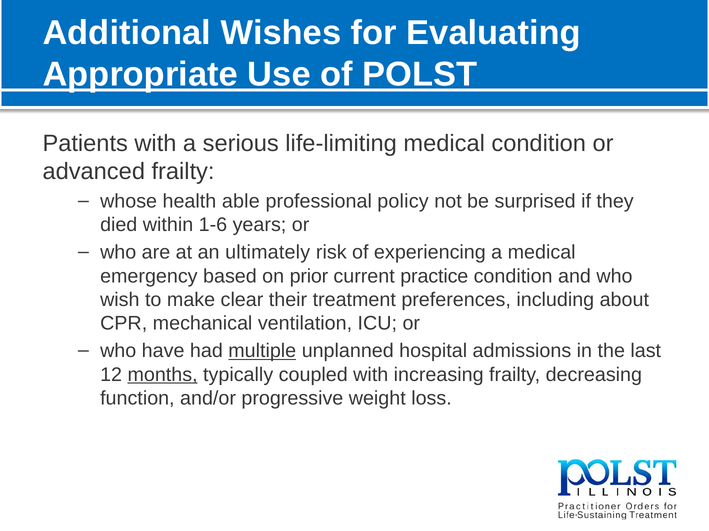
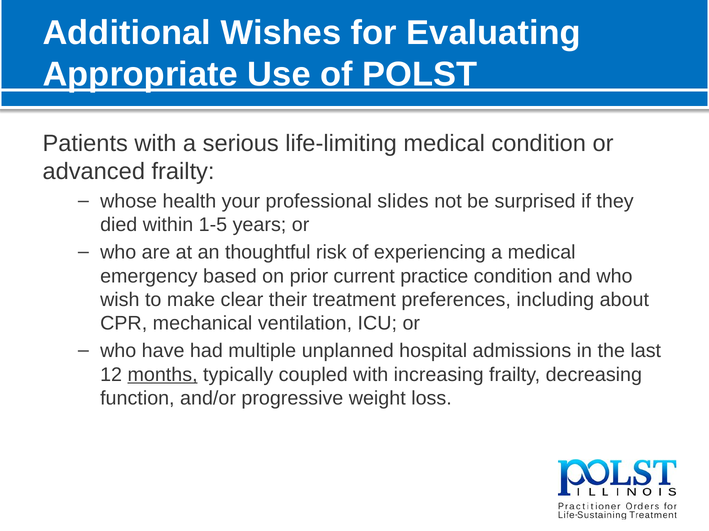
able: able -> your (241, 202)
policy: policy -> slides (403, 202)
1-6: 1-6 -> 1-5 (213, 225)
ultimately: ultimately -> thoughtful (268, 253)
multiple underline: present -> none (262, 351)
